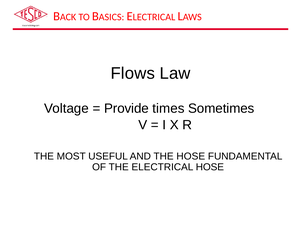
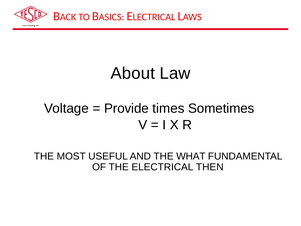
Flows: Flows -> About (133, 73)
THE HOSE: HOSE -> WHAT (191, 156)
ELECTRICAL HOSE: HOSE -> THEN (210, 167)
